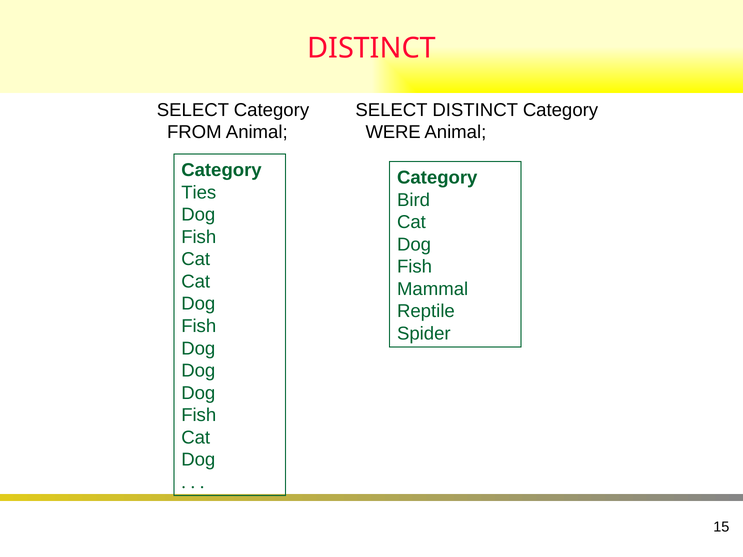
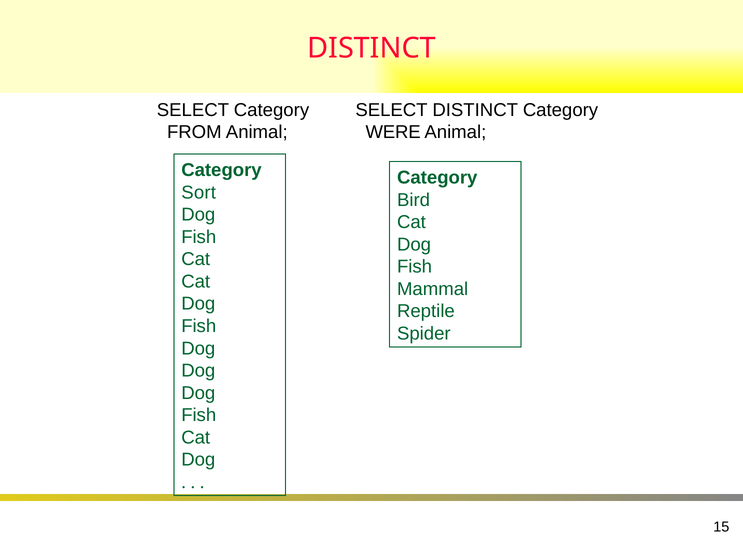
Ties: Ties -> Sort (199, 193)
